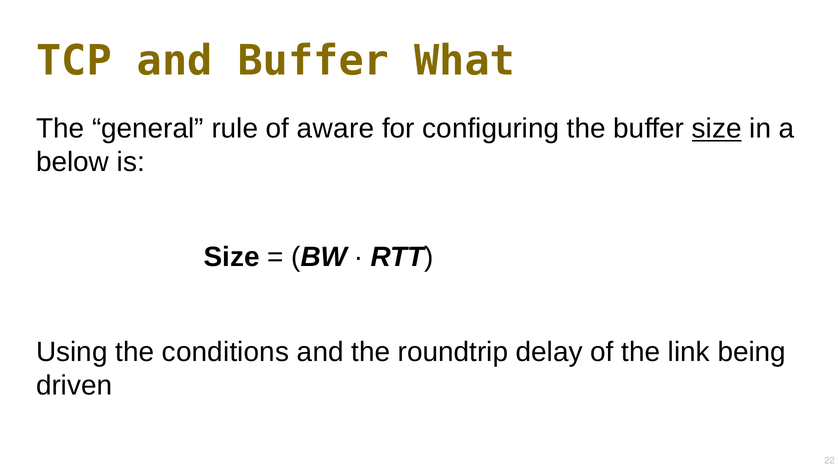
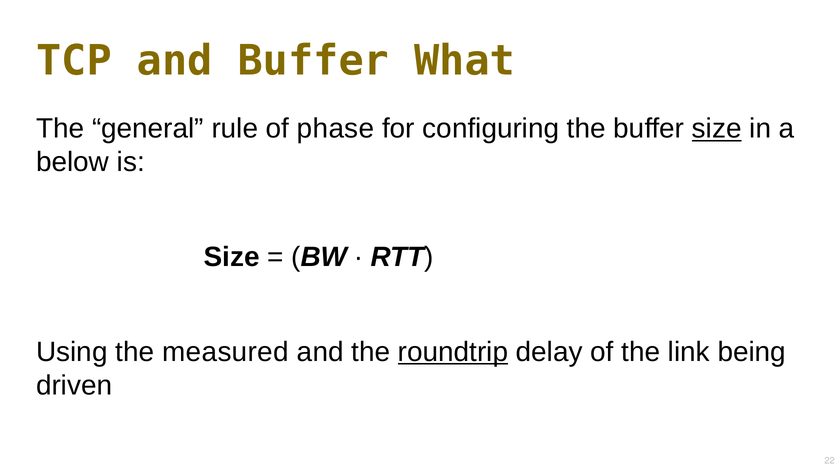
aware: aware -> phase (336, 129)
conditions: conditions -> measured (225, 352)
roundtrip underline: none -> present (453, 352)
